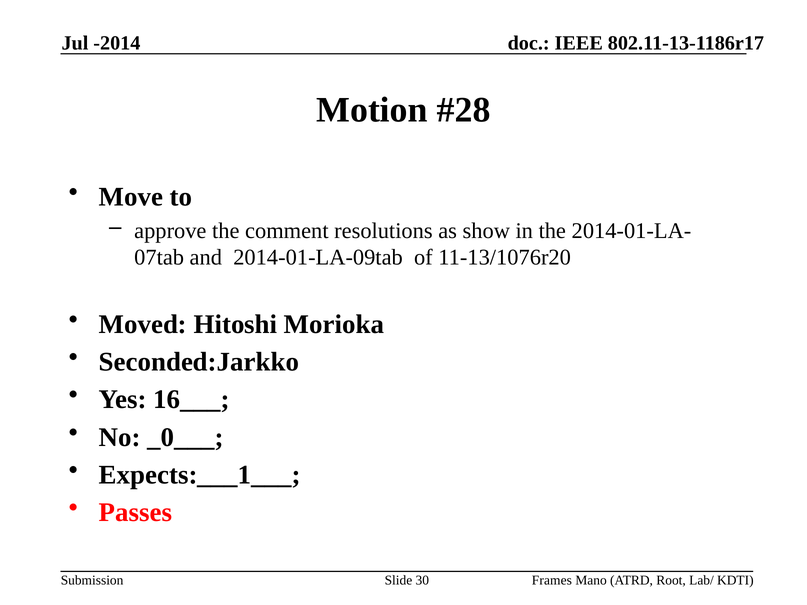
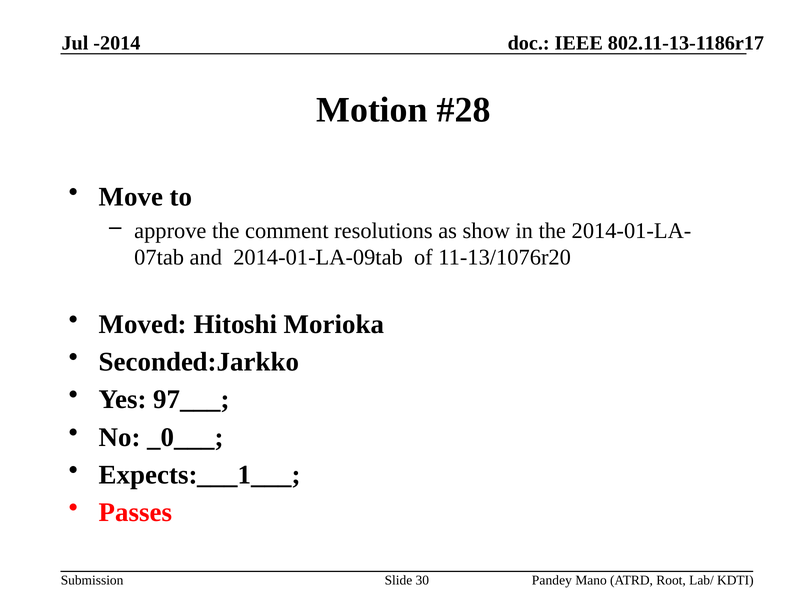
16___: 16___ -> 97___ (191, 400)
Frames: Frames -> Pandey (552, 580)
